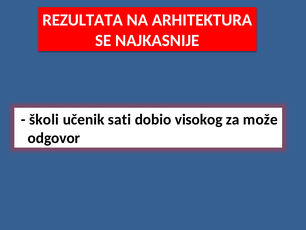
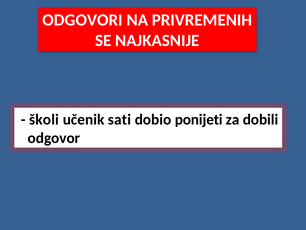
REZULTATA: REZULTATA -> ODGOVORI (83, 20)
ARHITEKTURA: ARHITEKTURA -> PRIVREMENIH (202, 20)
visokog: visokog -> ponijeti (199, 119)
može: može -> dobili (261, 119)
